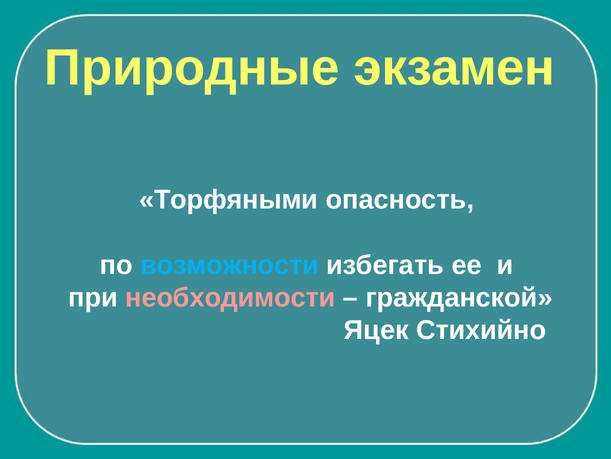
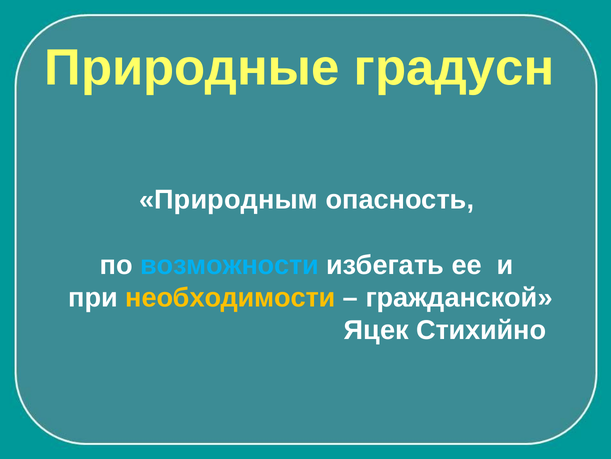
экзамен: экзамен -> градусн (454, 68)
Торфяными: Торфяными -> Природным (229, 199)
необходимости colour: pink -> yellow (230, 297)
